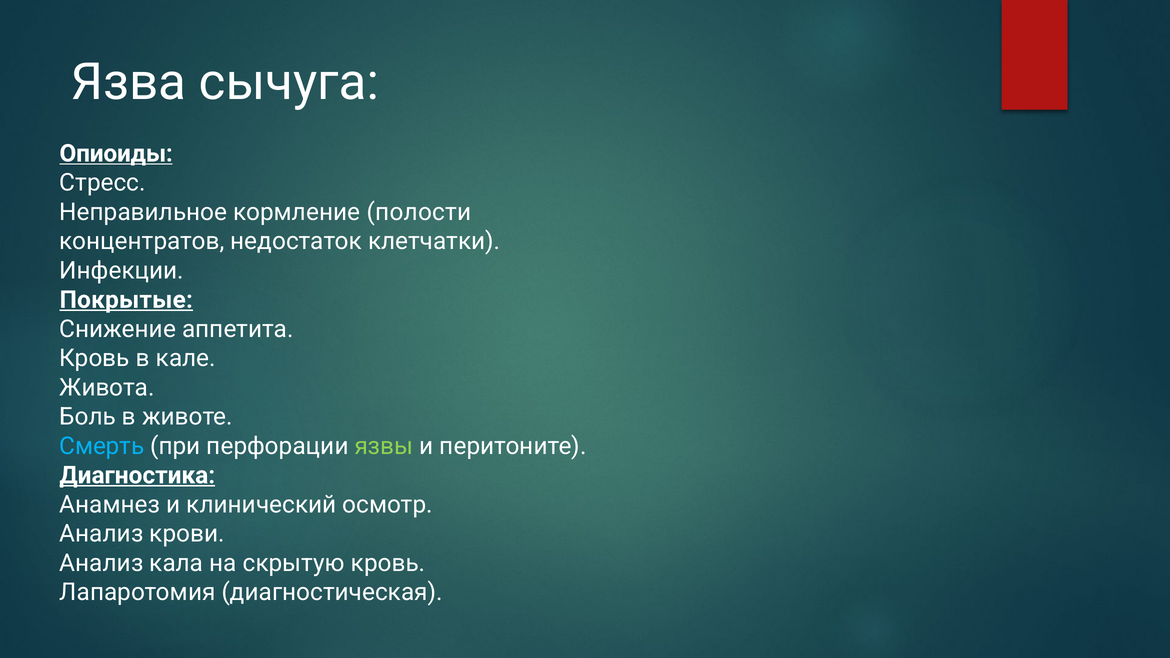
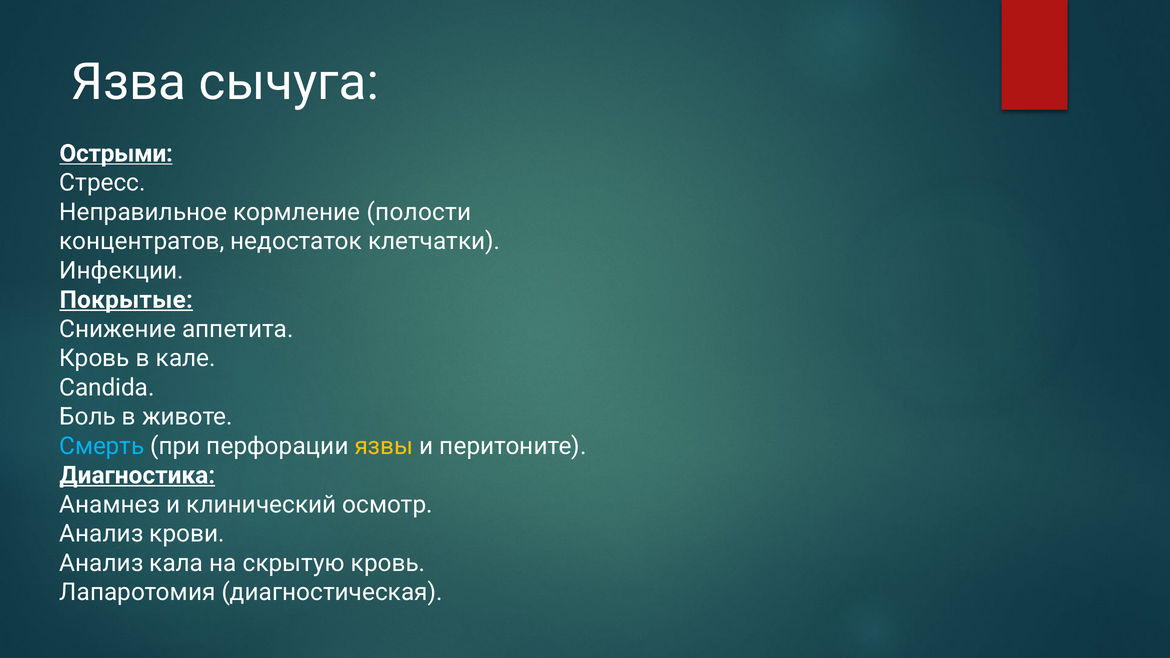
Опиоиды: Опиоиды -> Острыми (116, 153)
Живота: Живота -> Candida (107, 388)
язвы colour: light green -> yellow (384, 446)
